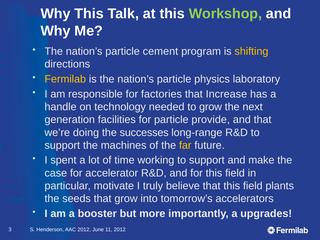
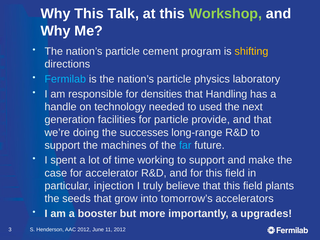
Fermilab colour: yellow -> light blue (65, 79)
factories: factories -> densities (162, 94)
Increase: Increase -> Handling (226, 94)
to grow: grow -> used (211, 107)
far colour: yellow -> light blue (185, 145)
motivate: motivate -> injection (114, 186)
